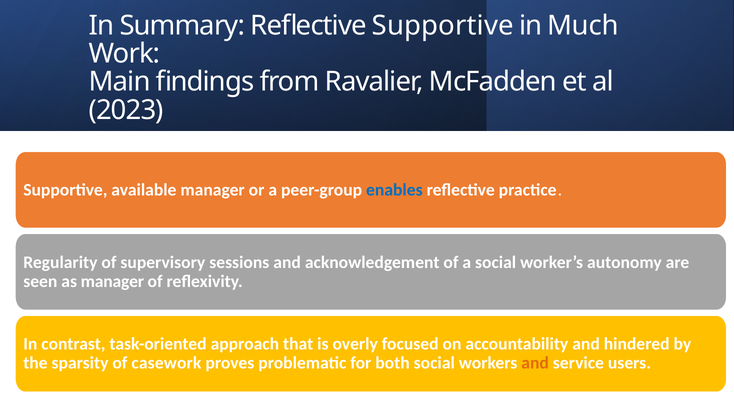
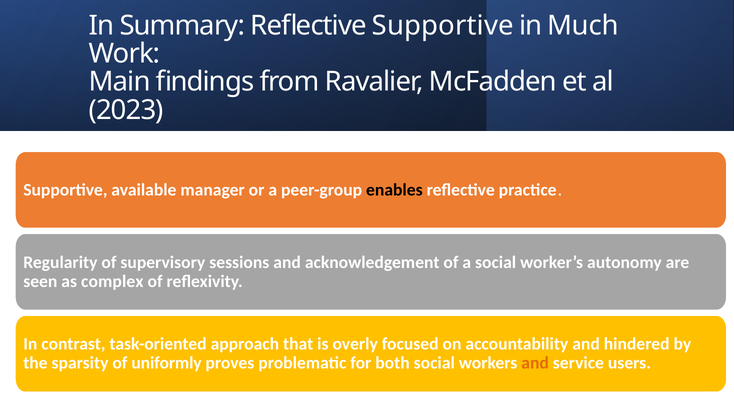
enables colour: blue -> black (394, 190)
as manager: manager -> complex (112, 281)
casework: casework -> uniformly (167, 363)
